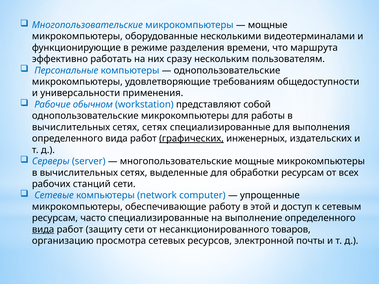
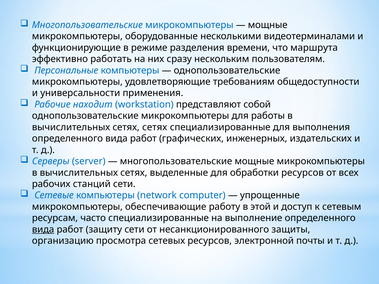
обычном: обычном -> находит (93, 105)
графических underline: present -> none (191, 139)
обработки ресурсам: ресурсам -> ресурсов (303, 173)
товаров: товаров -> защиты (291, 230)
